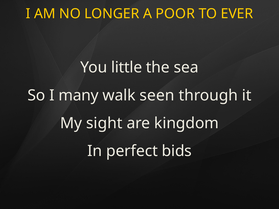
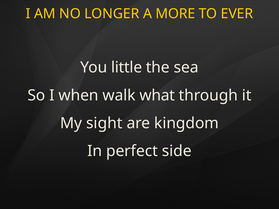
POOR: POOR -> MORE (175, 14)
many: many -> when (79, 95)
seen: seen -> what (157, 95)
bids: bids -> side (177, 151)
